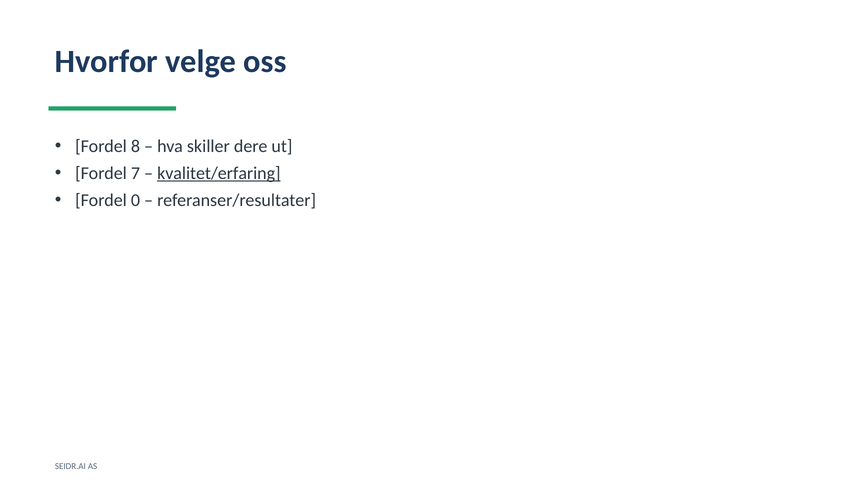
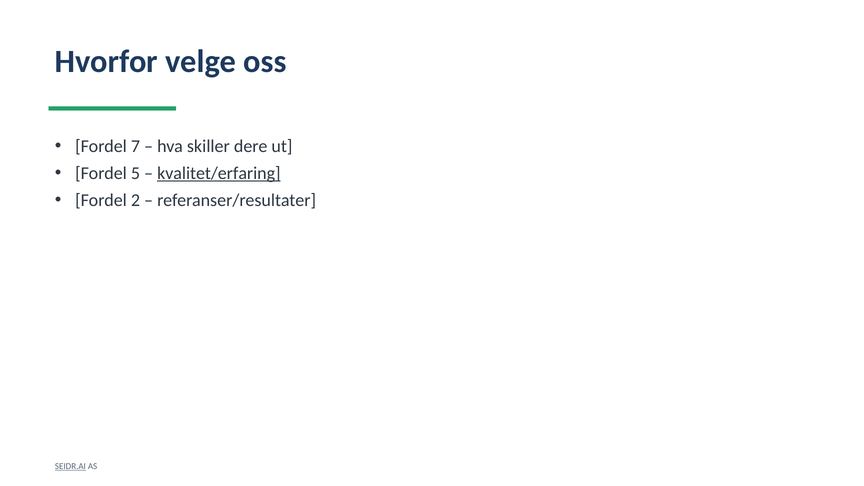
8: 8 -> 7 (135, 146)
7: 7 -> 5 (135, 173)
0: 0 -> 2 (135, 200)
SEIDR.AI underline: none -> present (70, 466)
